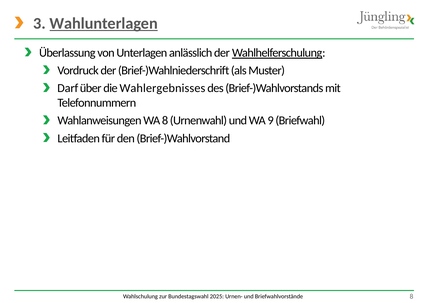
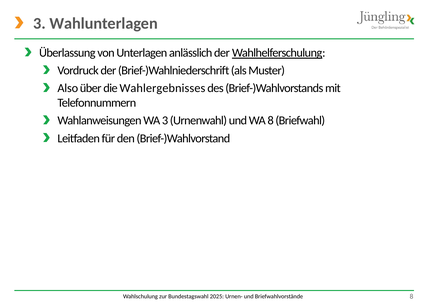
Wahlunterlagen underline: present -> none (104, 24)
Darf: Darf -> Also (68, 88)
WA 8: 8 -> 3 (165, 121)
WA 9: 9 -> 8 (271, 121)
